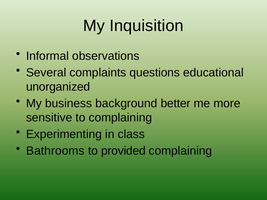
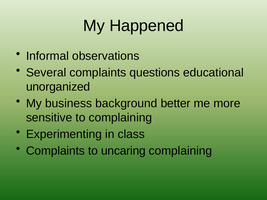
Inquisition: Inquisition -> Happened (147, 26)
Bathrooms: Bathrooms -> Complaints (55, 151)
provided: provided -> uncaring (123, 151)
